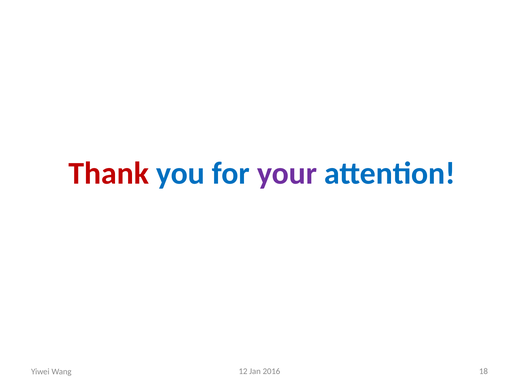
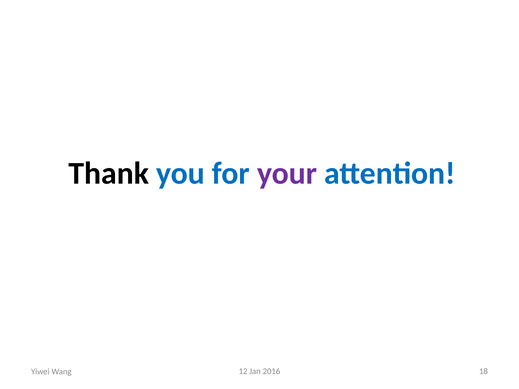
Thank colour: red -> black (109, 173)
